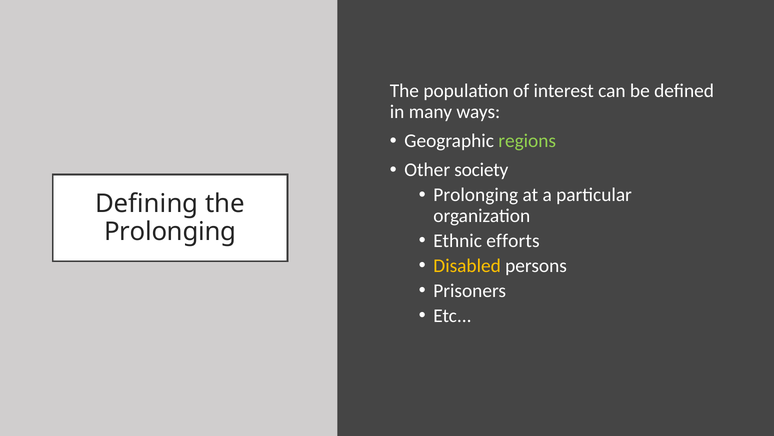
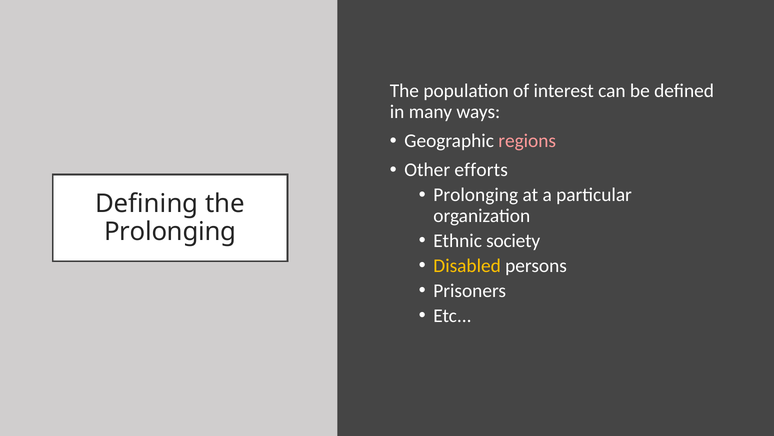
regions colour: light green -> pink (527, 141)
society: society -> efforts (481, 170)
efforts: efforts -> society (513, 240)
